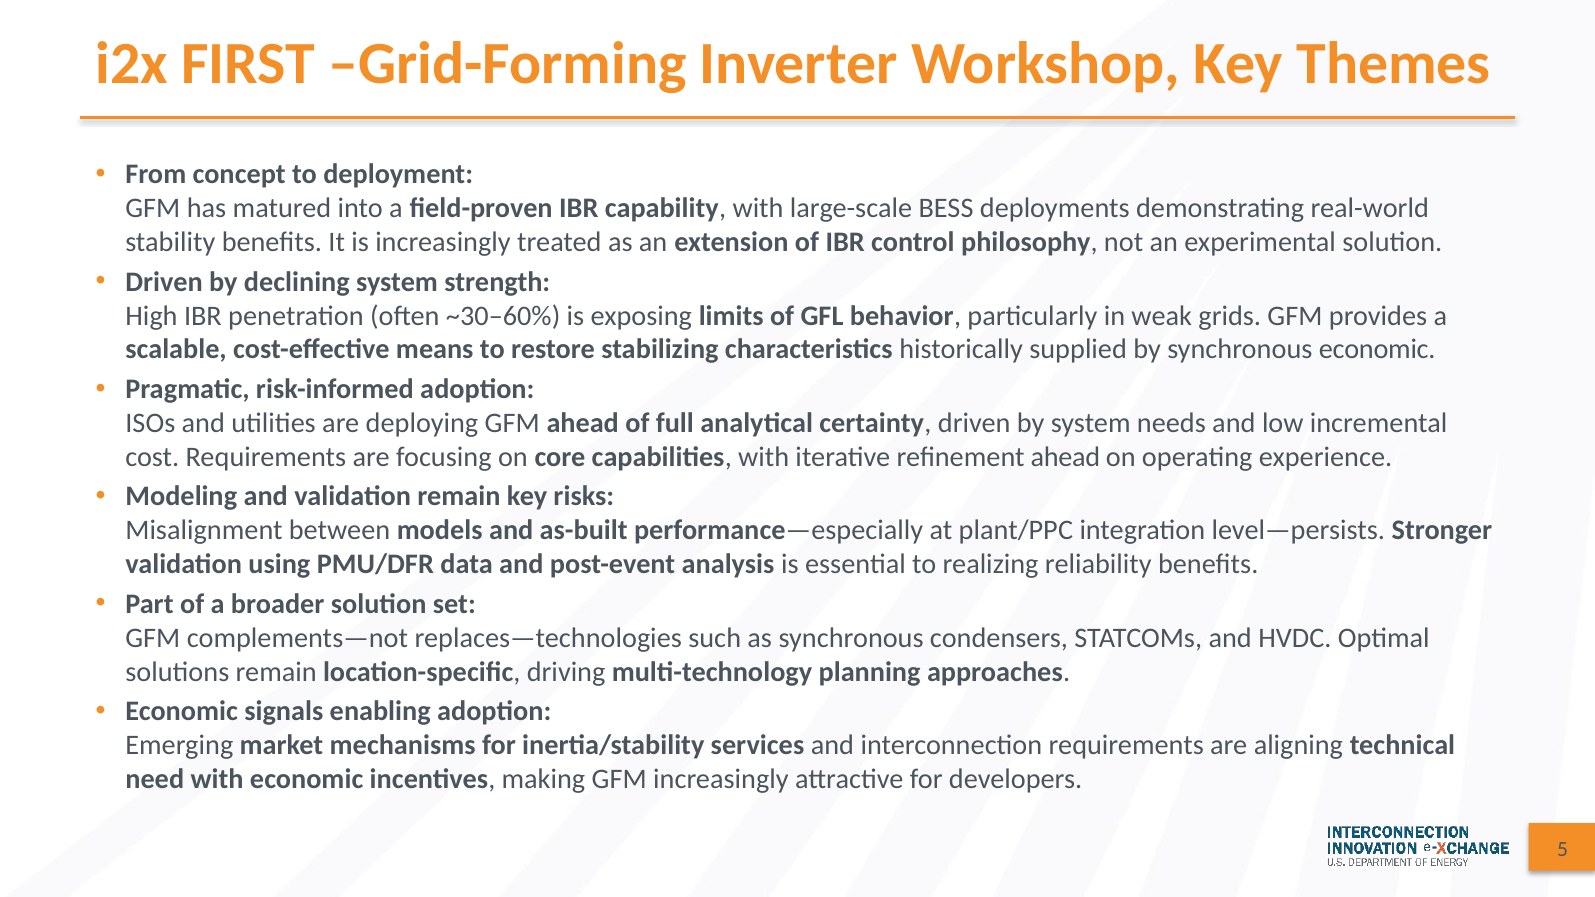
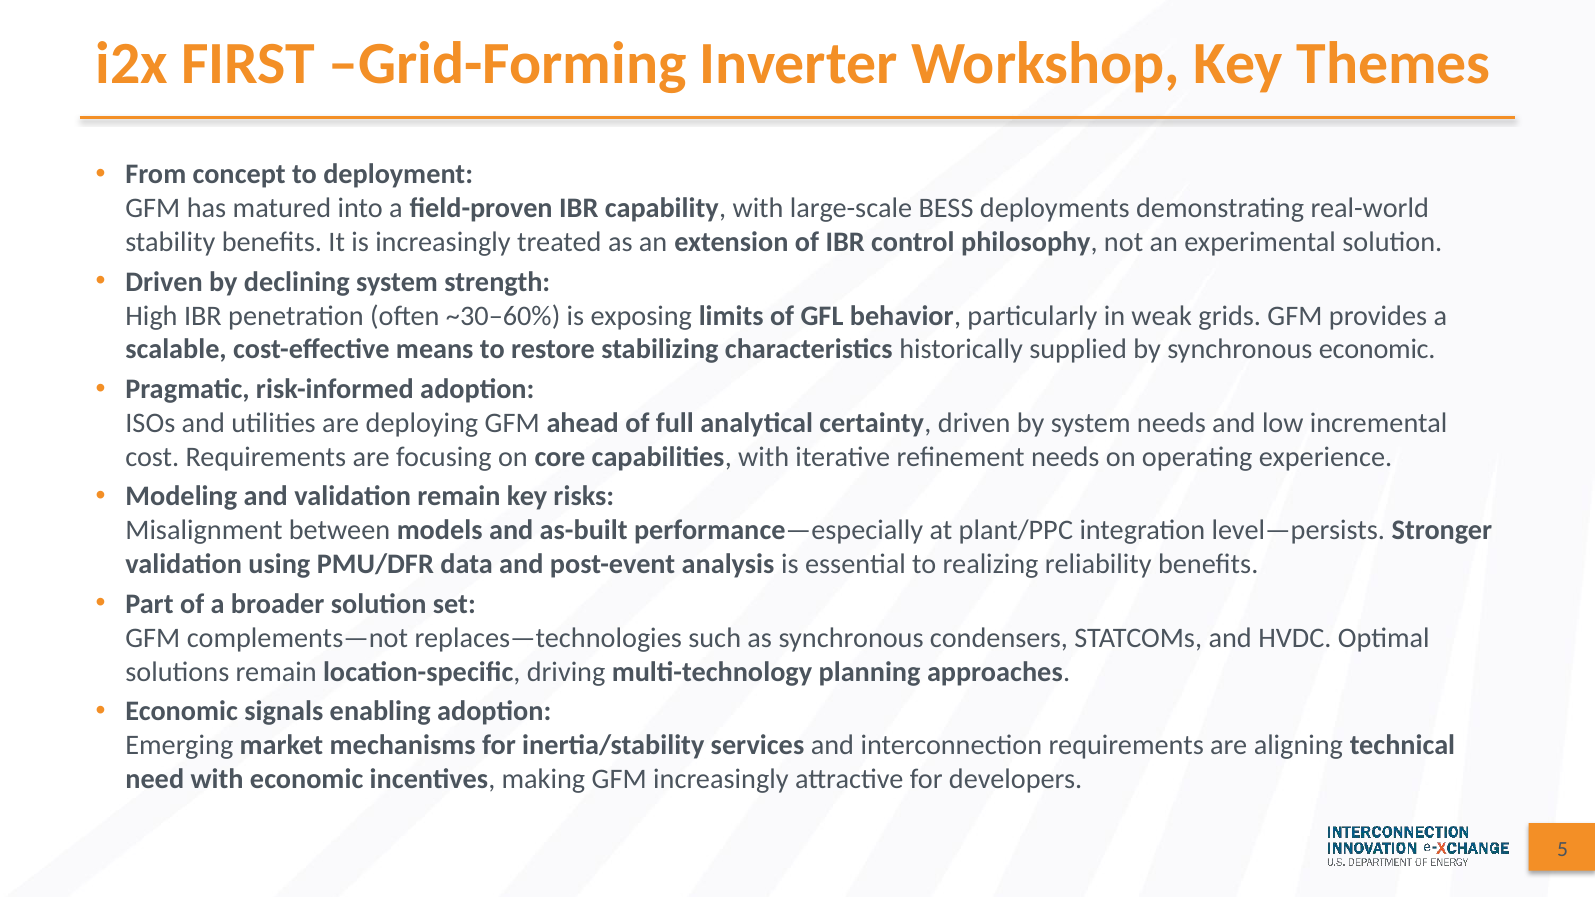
refinement ahead: ahead -> needs (1065, 457)
